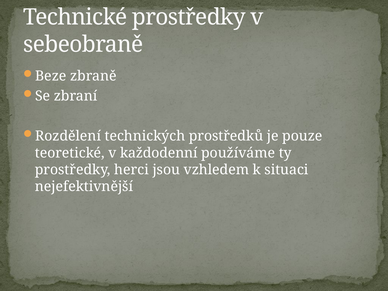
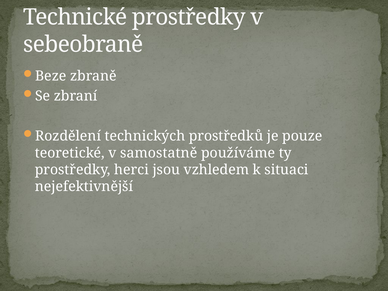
každodenní: každodenní -> samostatně (159, 153)
